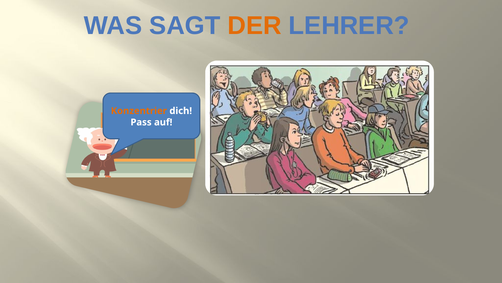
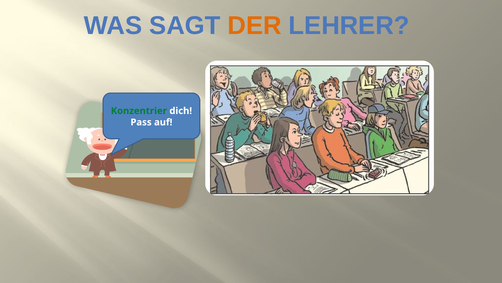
Konzentrier colour: orange -> green (139, 111)
